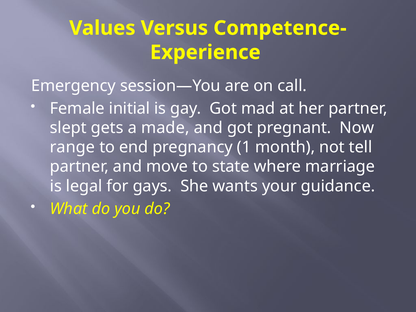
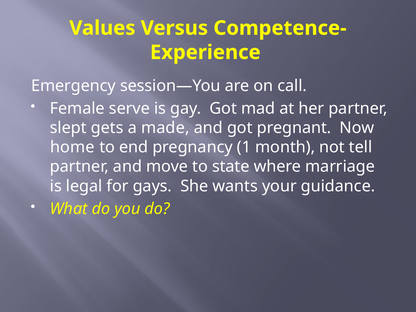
initial: initial -> serve (129, 108)
range: range -> home (72, 147)
